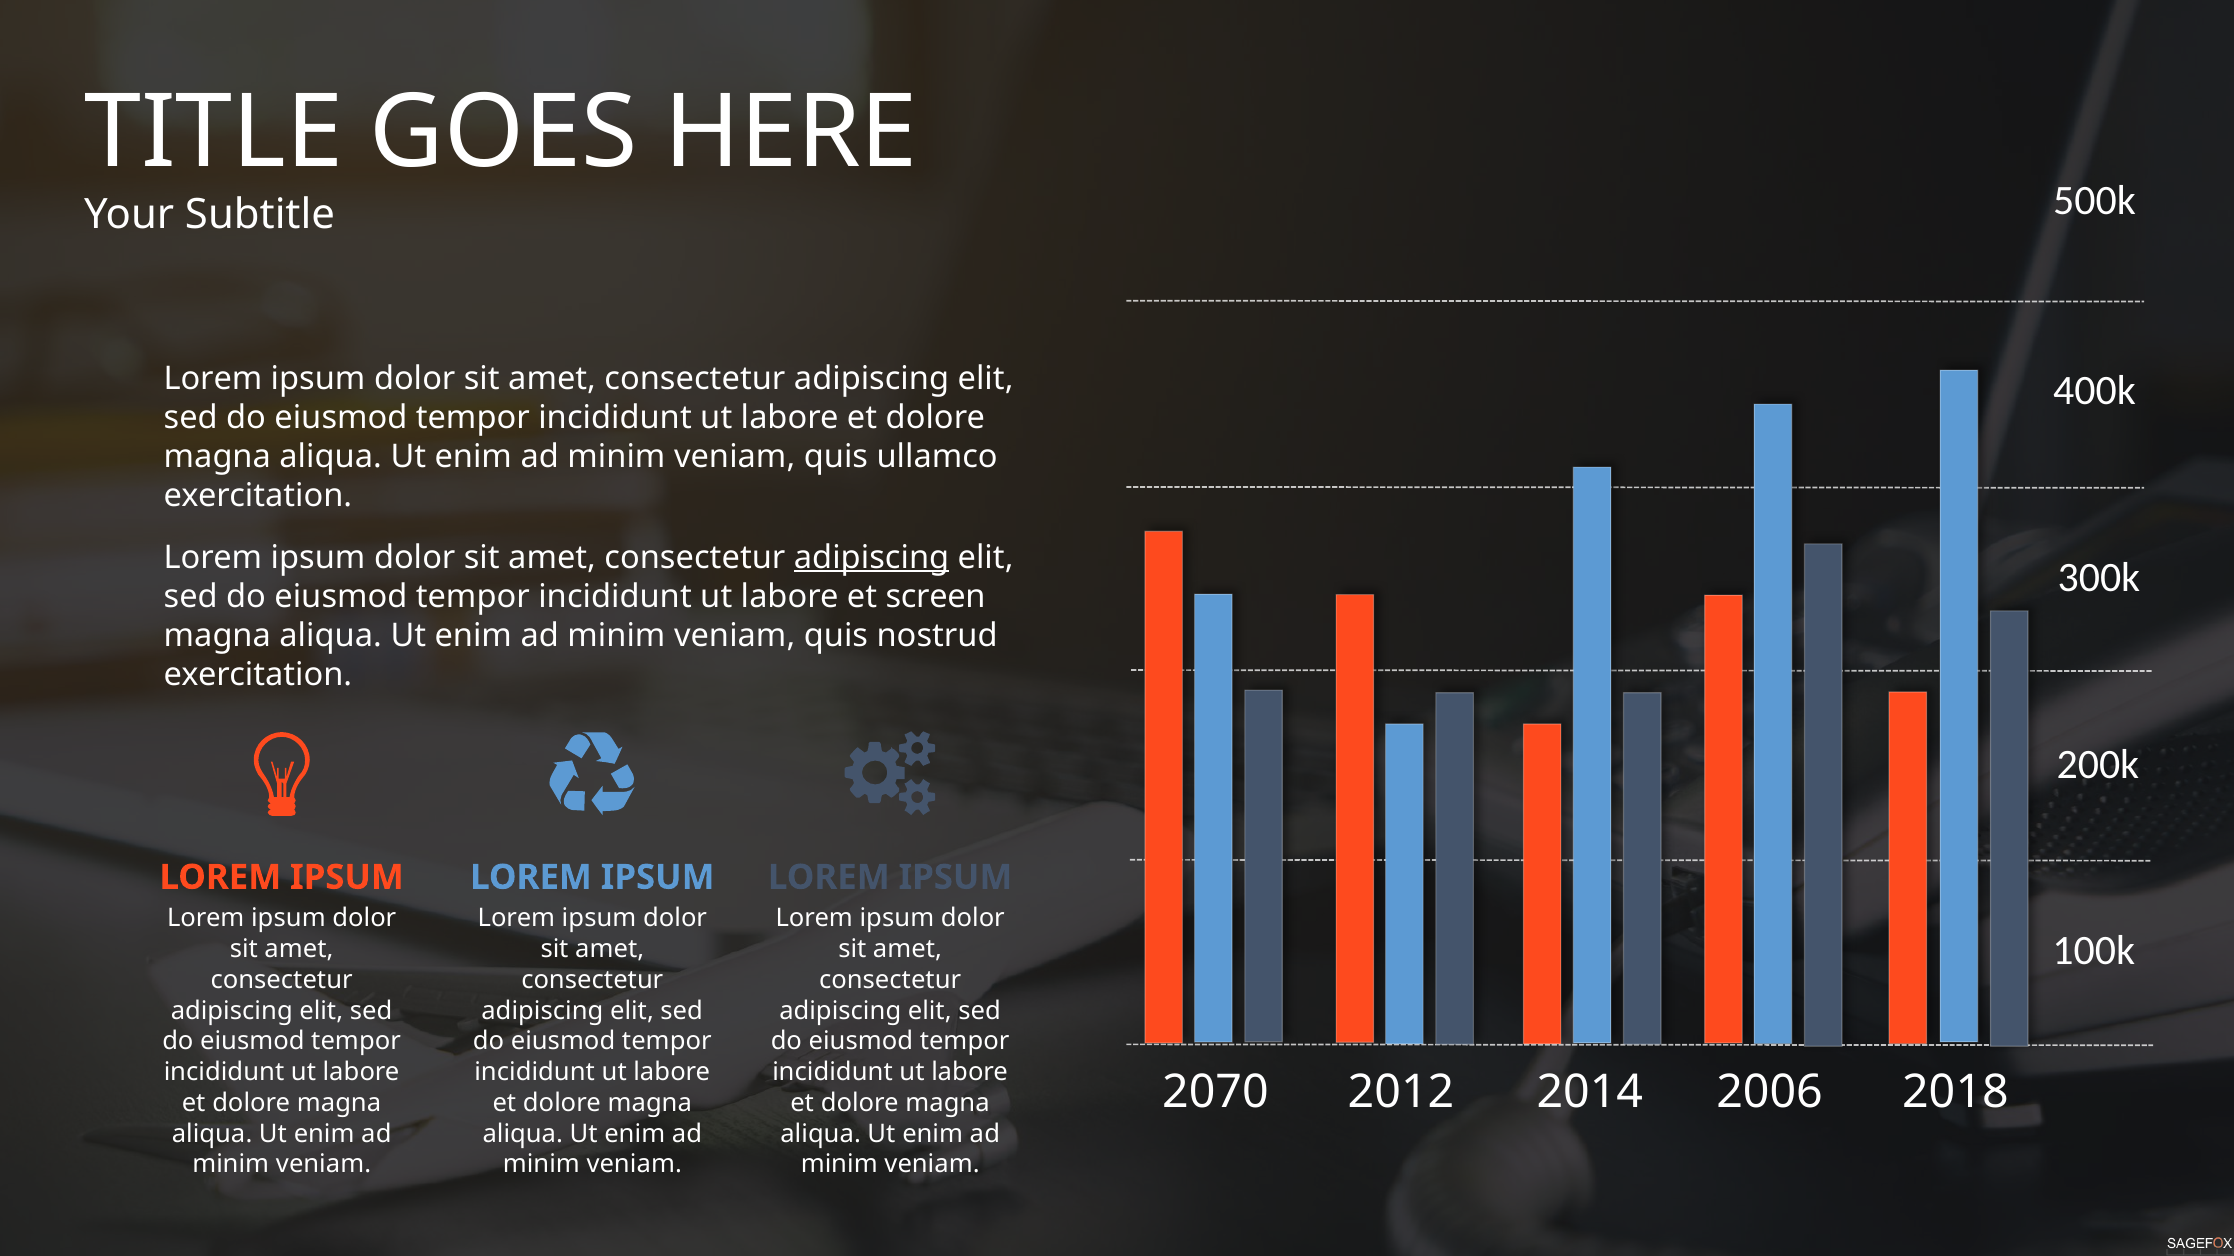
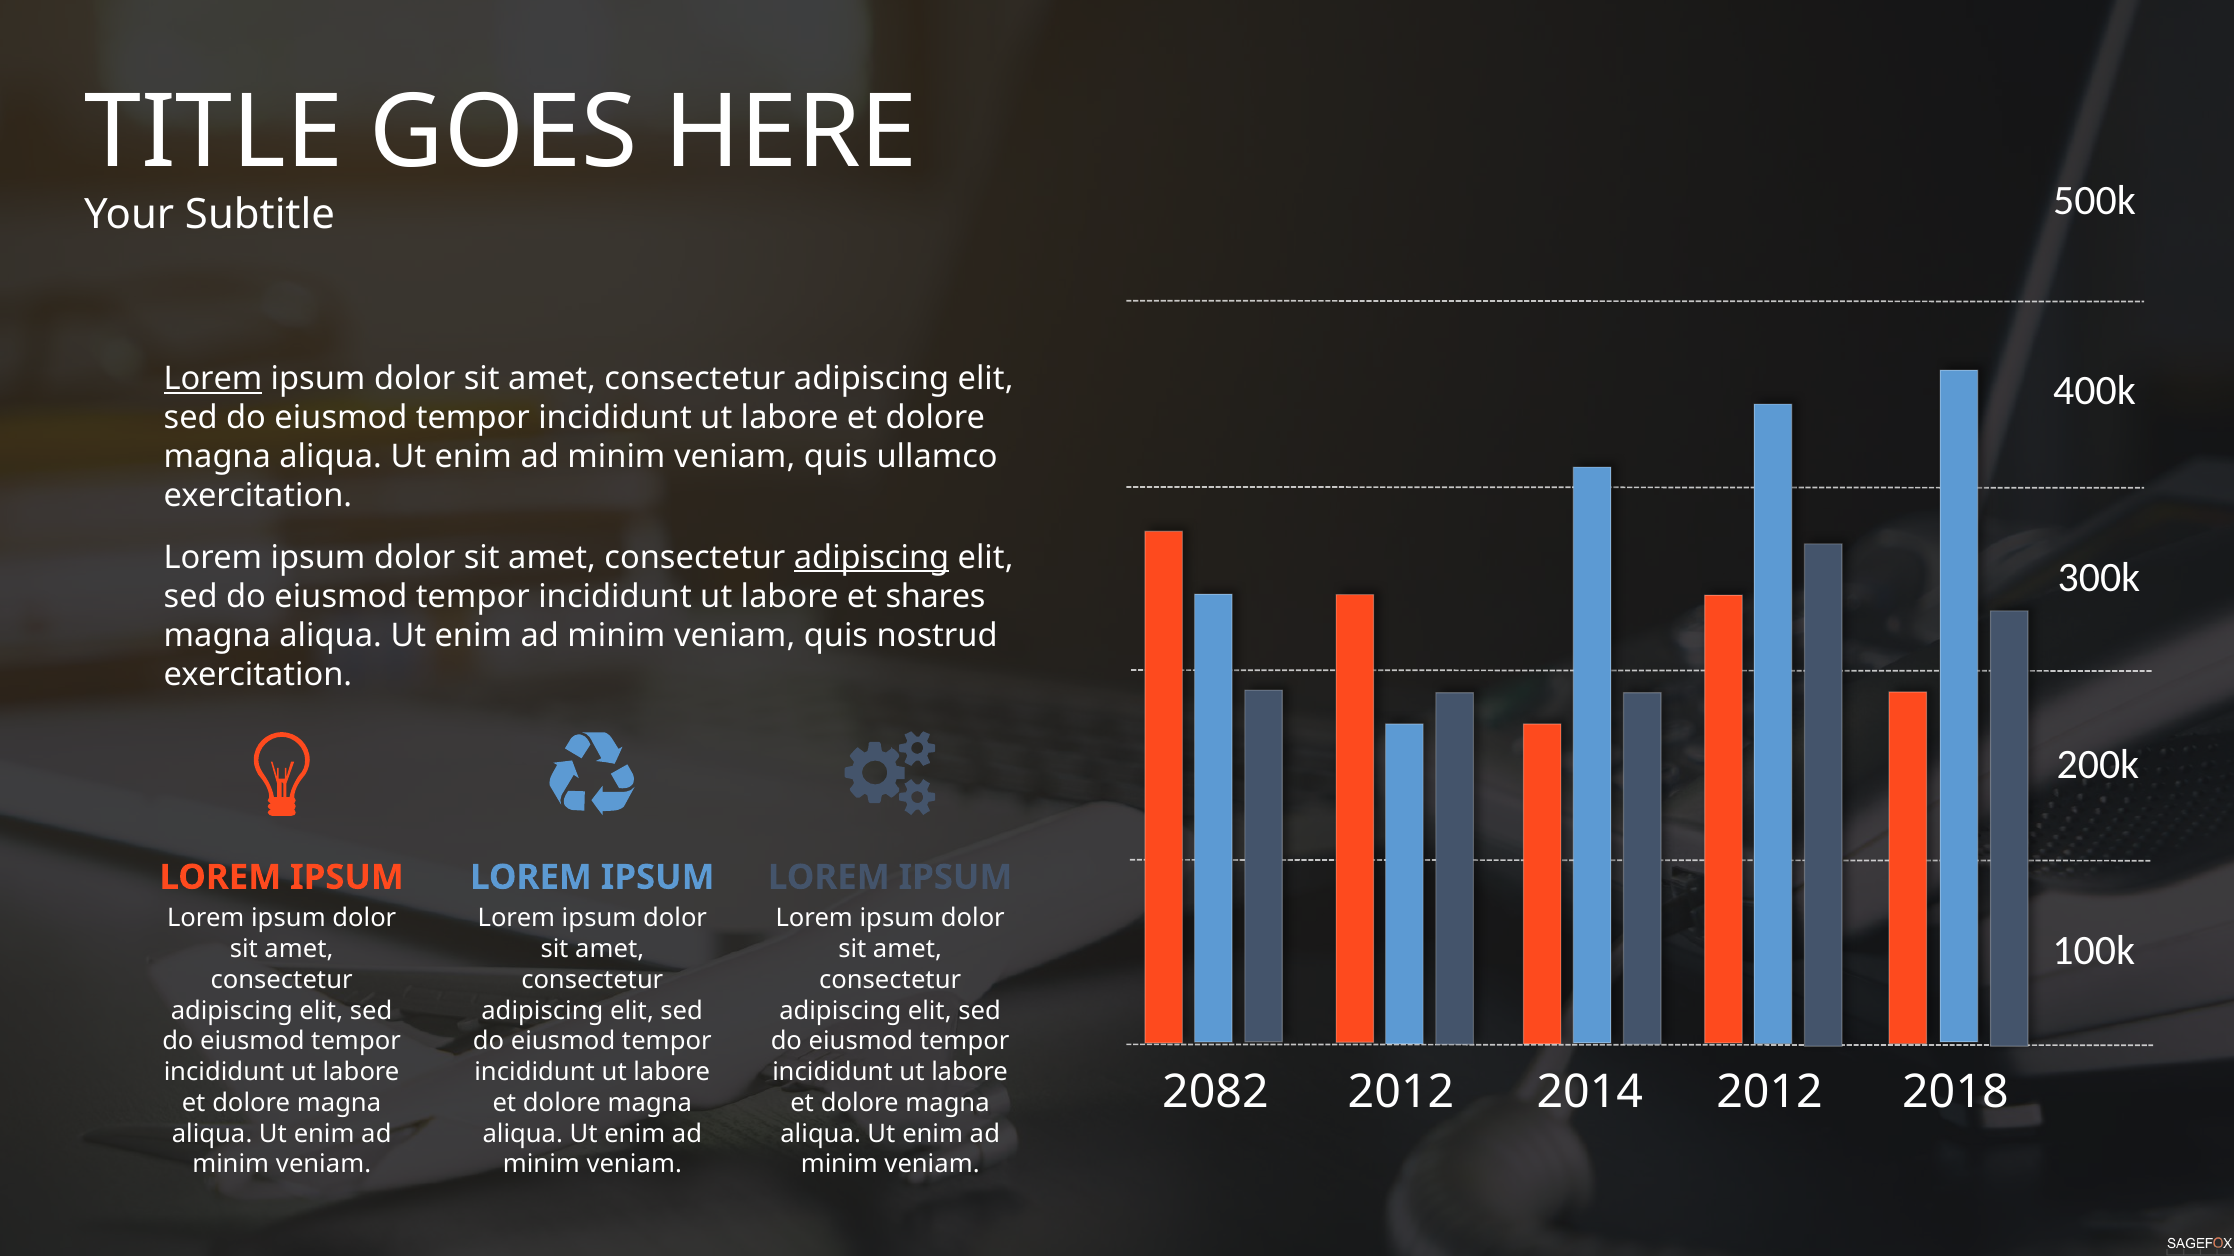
Lorem underline: none -> present (213, 379)
screen: screen -> shares (936, 597)
2070: 2070 -> 2082 (1215, 1093)
2014 2006: 2006 -> 2012 (1770, 1093)
